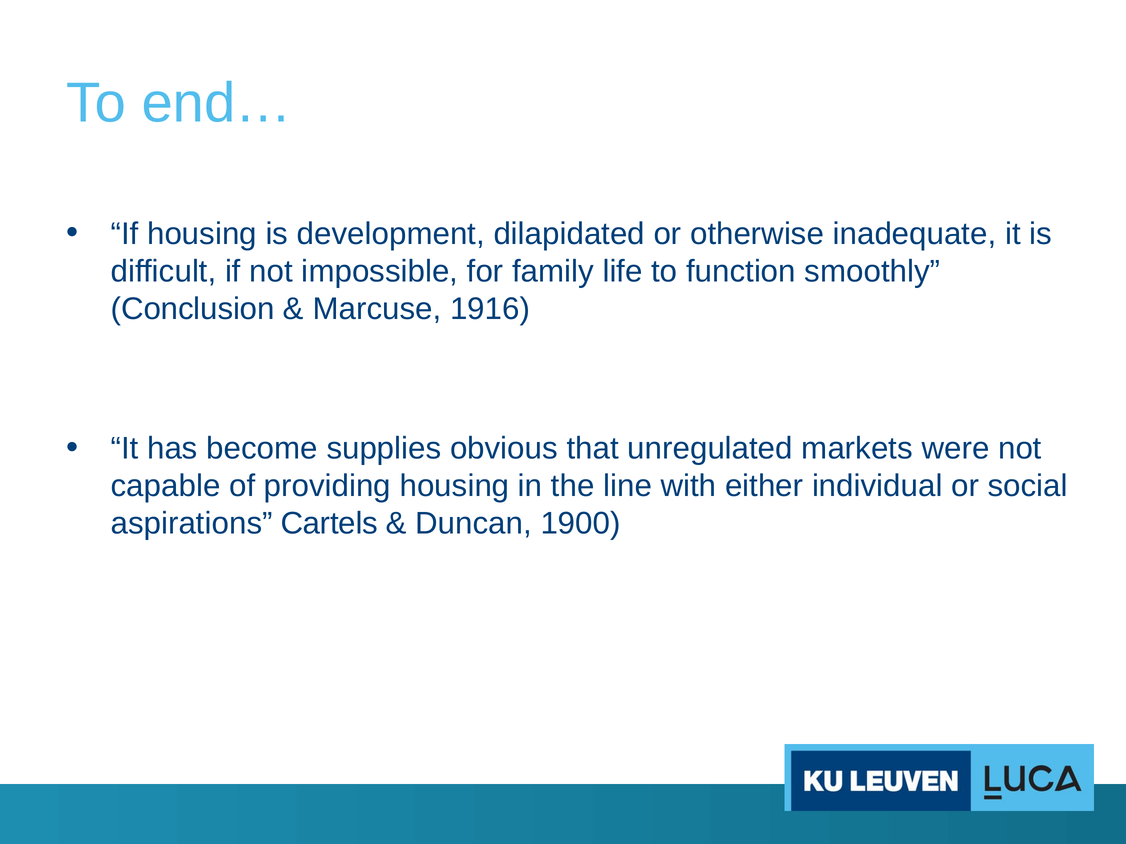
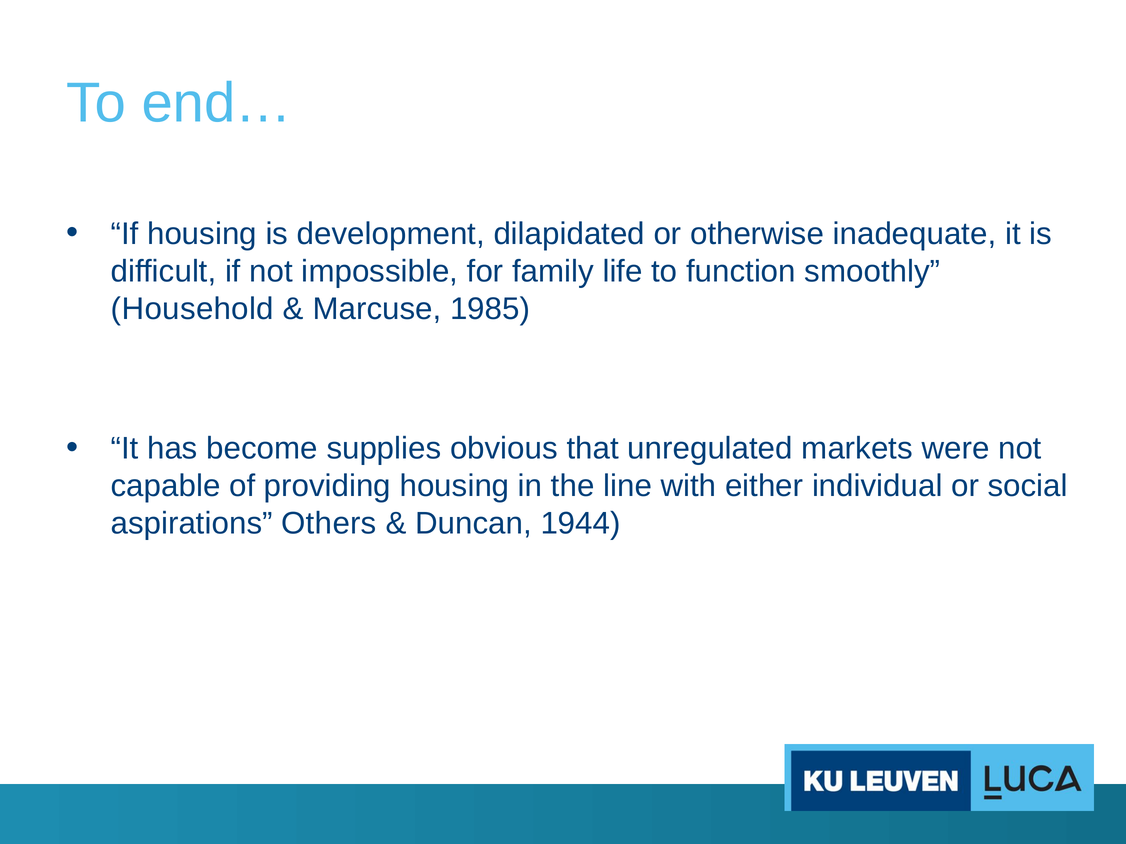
Conclusion: Conclusion -> Household (192, 309)
1916: 1916 -> 1985 (490, 309)
Cartels: Cartels -> Others (329, 524)
1900: 1900 -> 1944 (581, 524)
